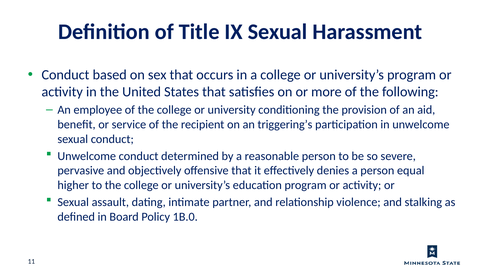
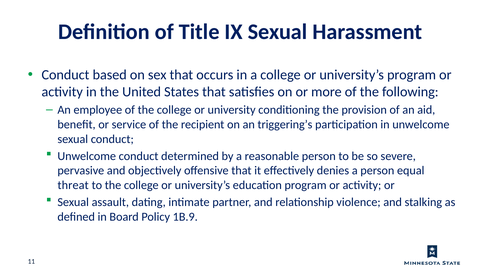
higher: higher -> threat (73, 185)
1B.0: 1B.0 -> 1B.9 (185, 217)
